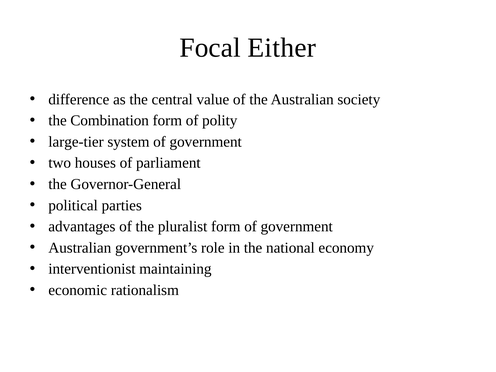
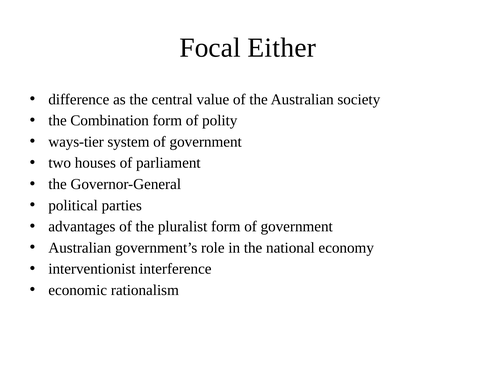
large-tier: large-tier -> ways-tier (76, 142)
maintaining: maintaining -> interference (175, 269)
